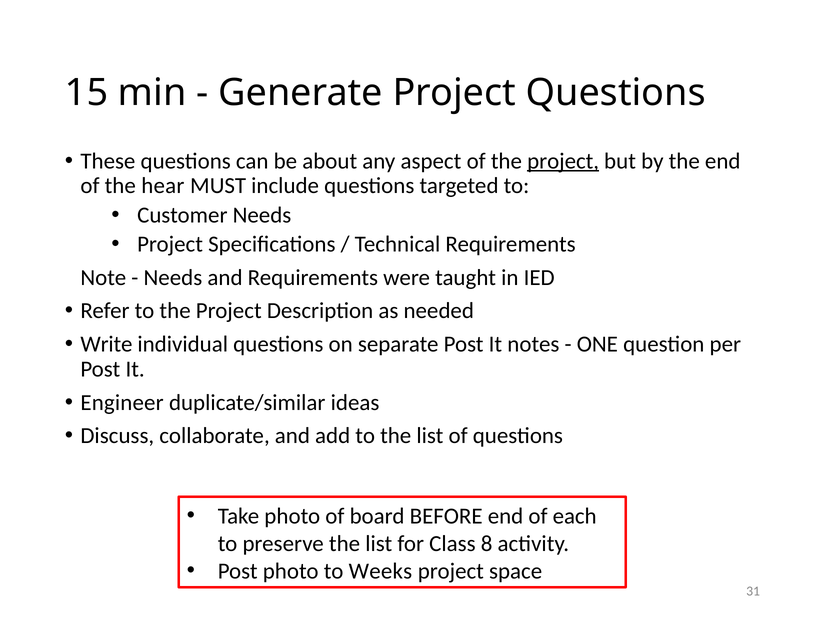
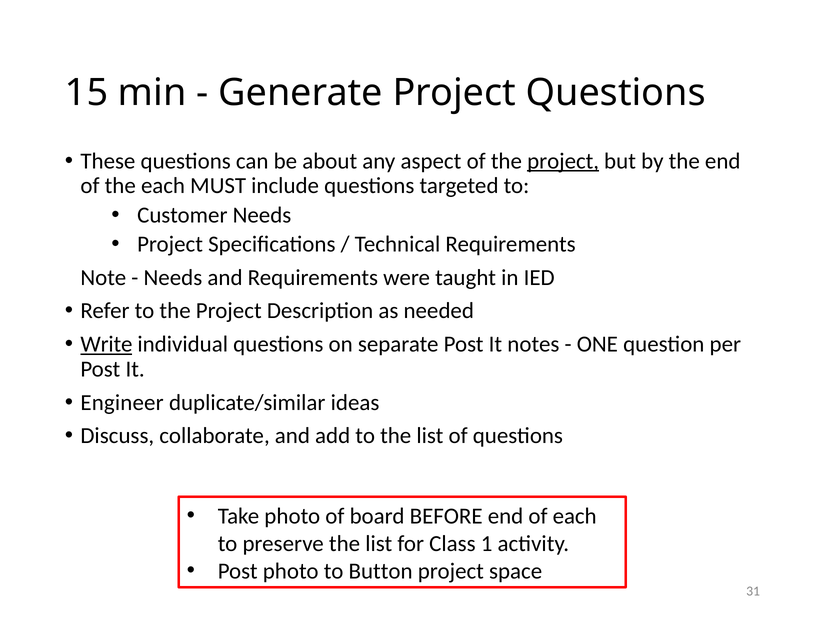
the hear: hear -> each (163, 186)
Write underline: none -> present (106, 344)
8: 8 -> 1 (487, 543)
Weeks: Weeks -> Button (381, 571)
